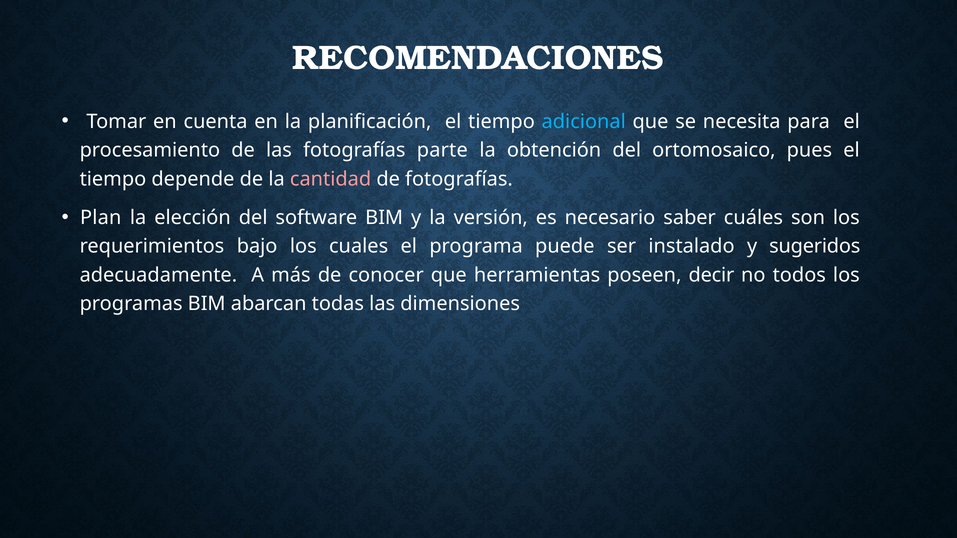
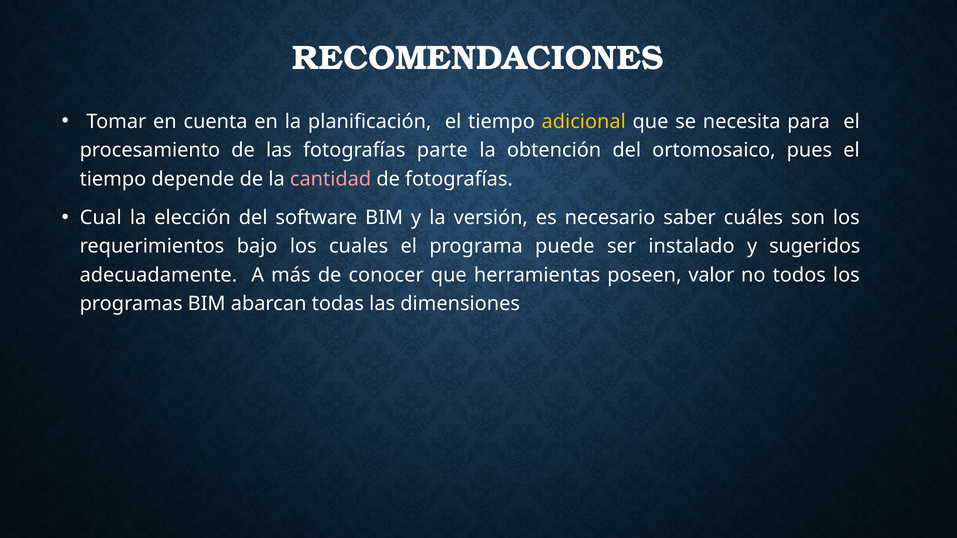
adicional colour: light blue -> yellow (584, 122)
Plan: Plan -> Cual (101, 218)
decir: decir -> valor (711, 275)
